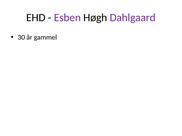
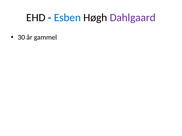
Esben colour: purple -> blue (67, 18)
